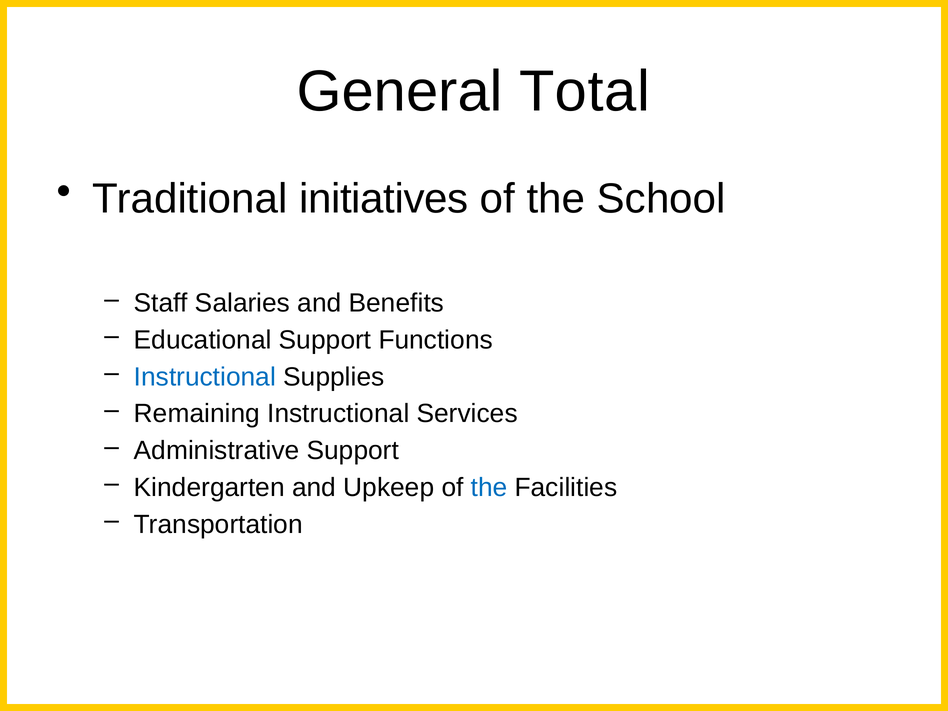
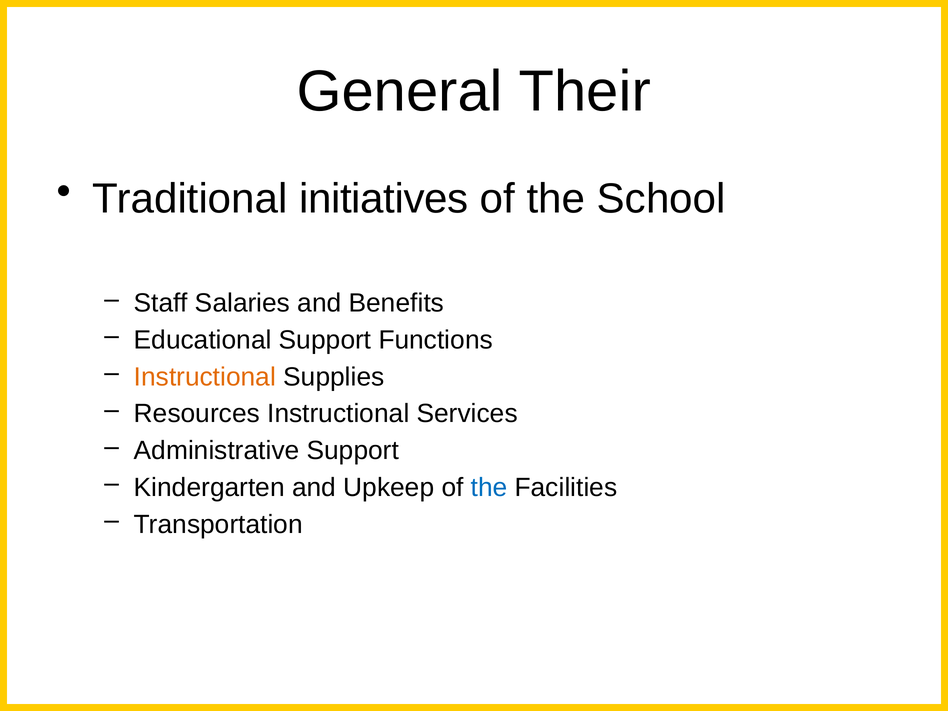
Total: Total -> Their (585, 92)
Instructional colour: blue -> orange (205, 377)
Remaining: Remaining -> Resources (197, 414)
